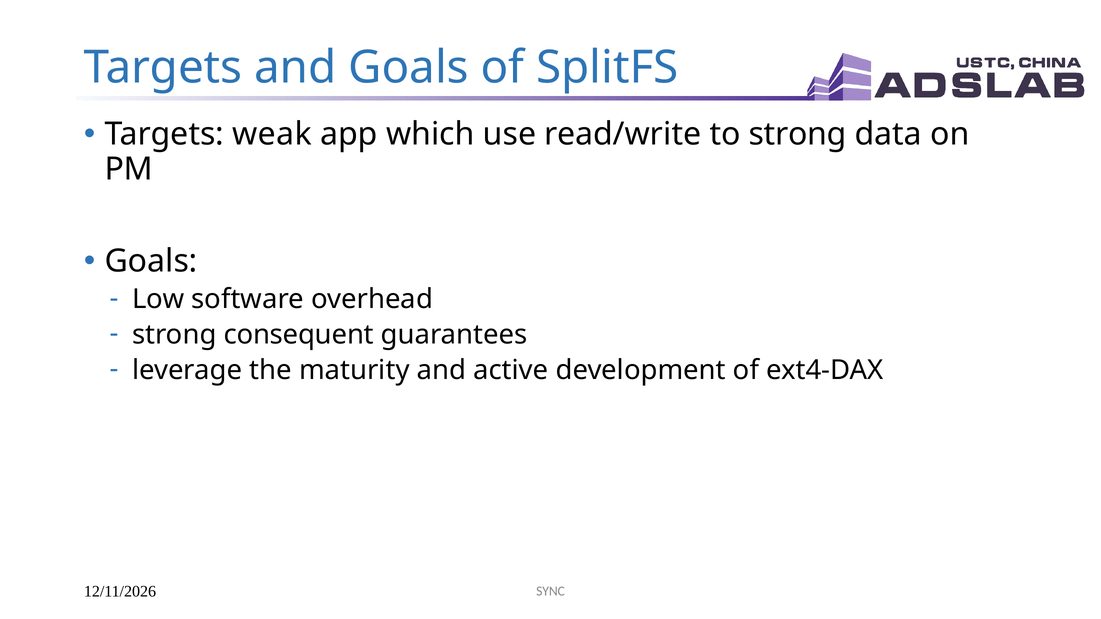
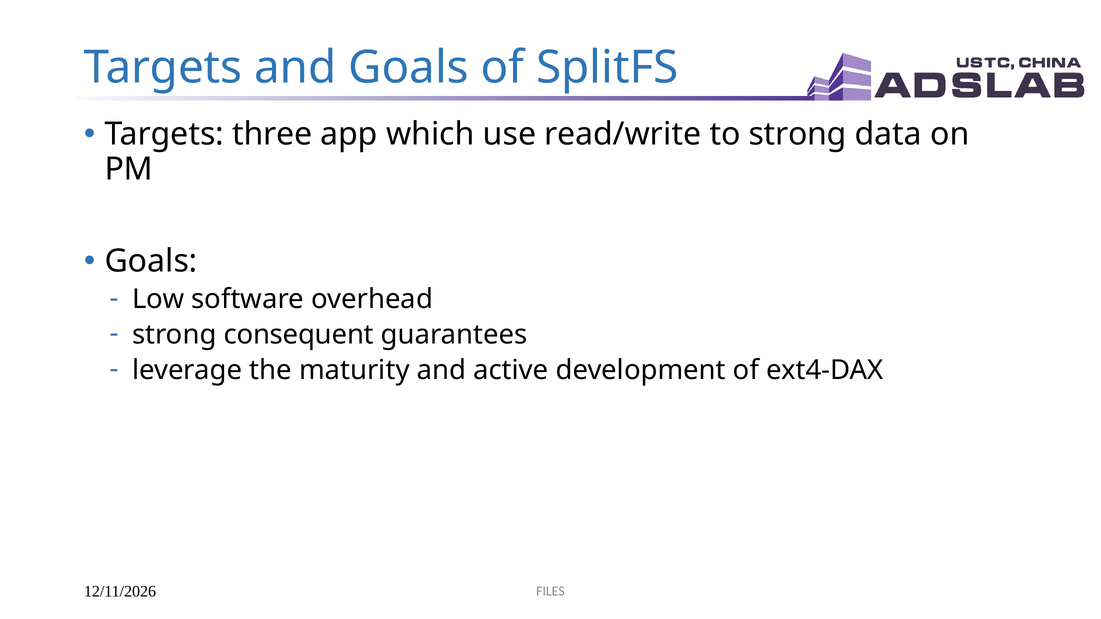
weak: weak -> three (272, 134)
SYNC: SYNC -> FILES (550, 591)
